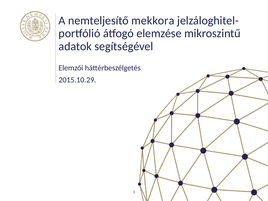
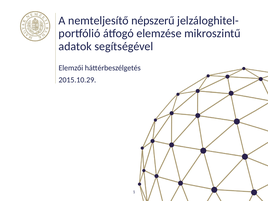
mekkora: mekkora -> népszerű (153, 21)
